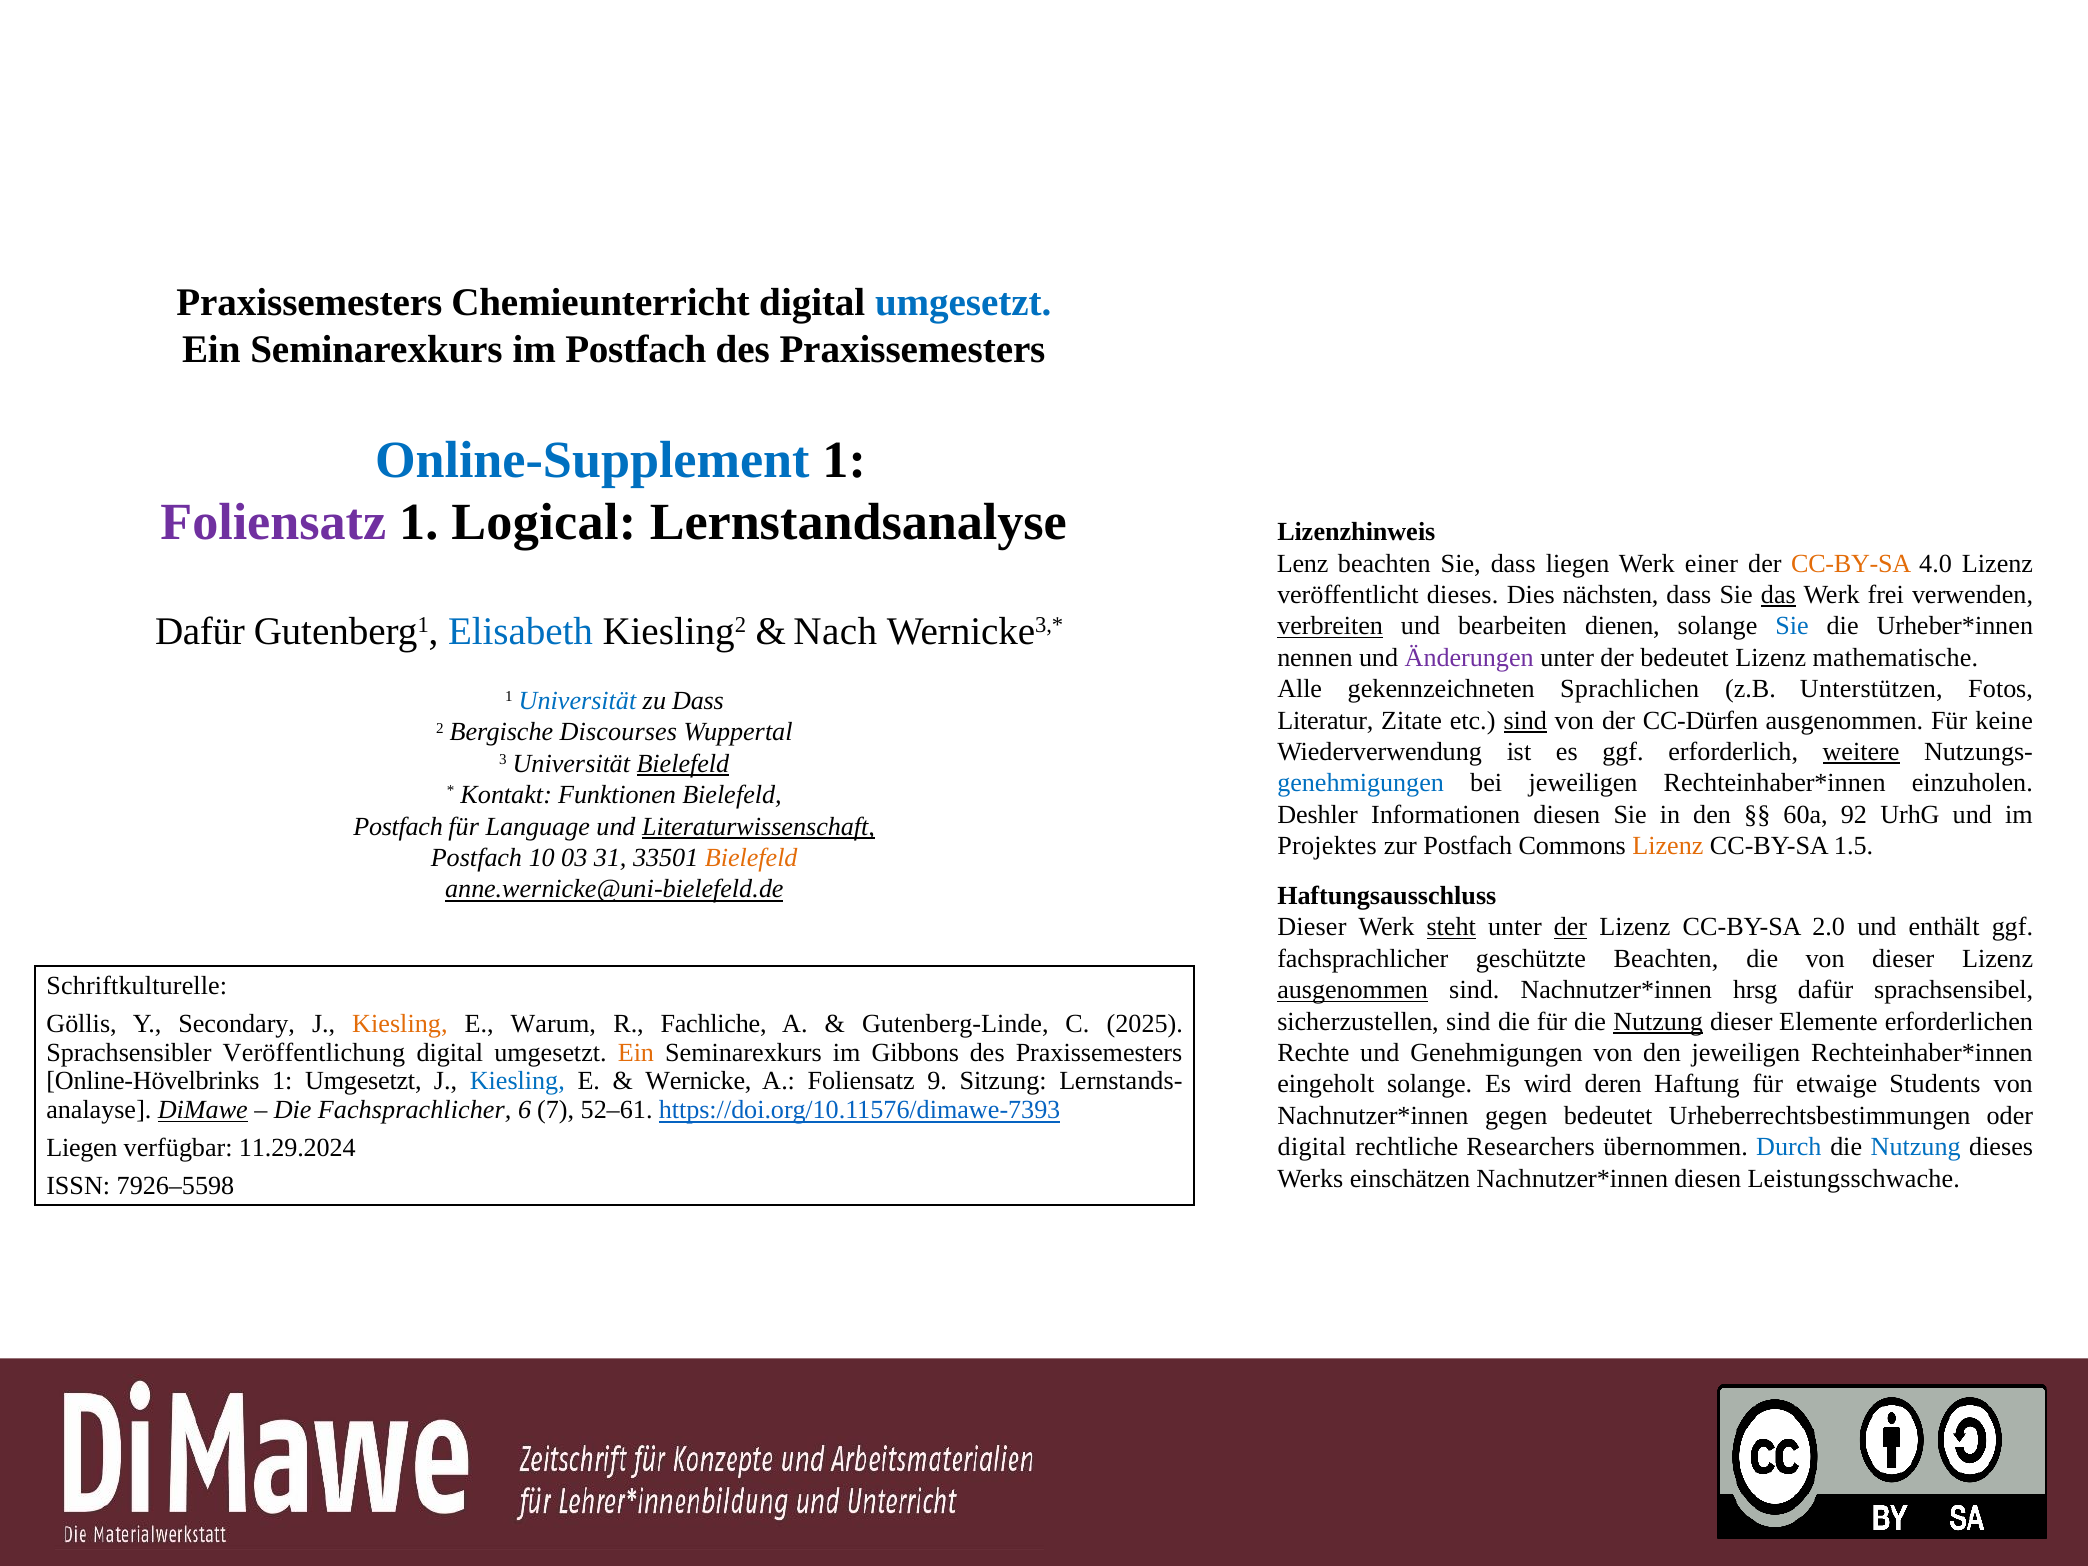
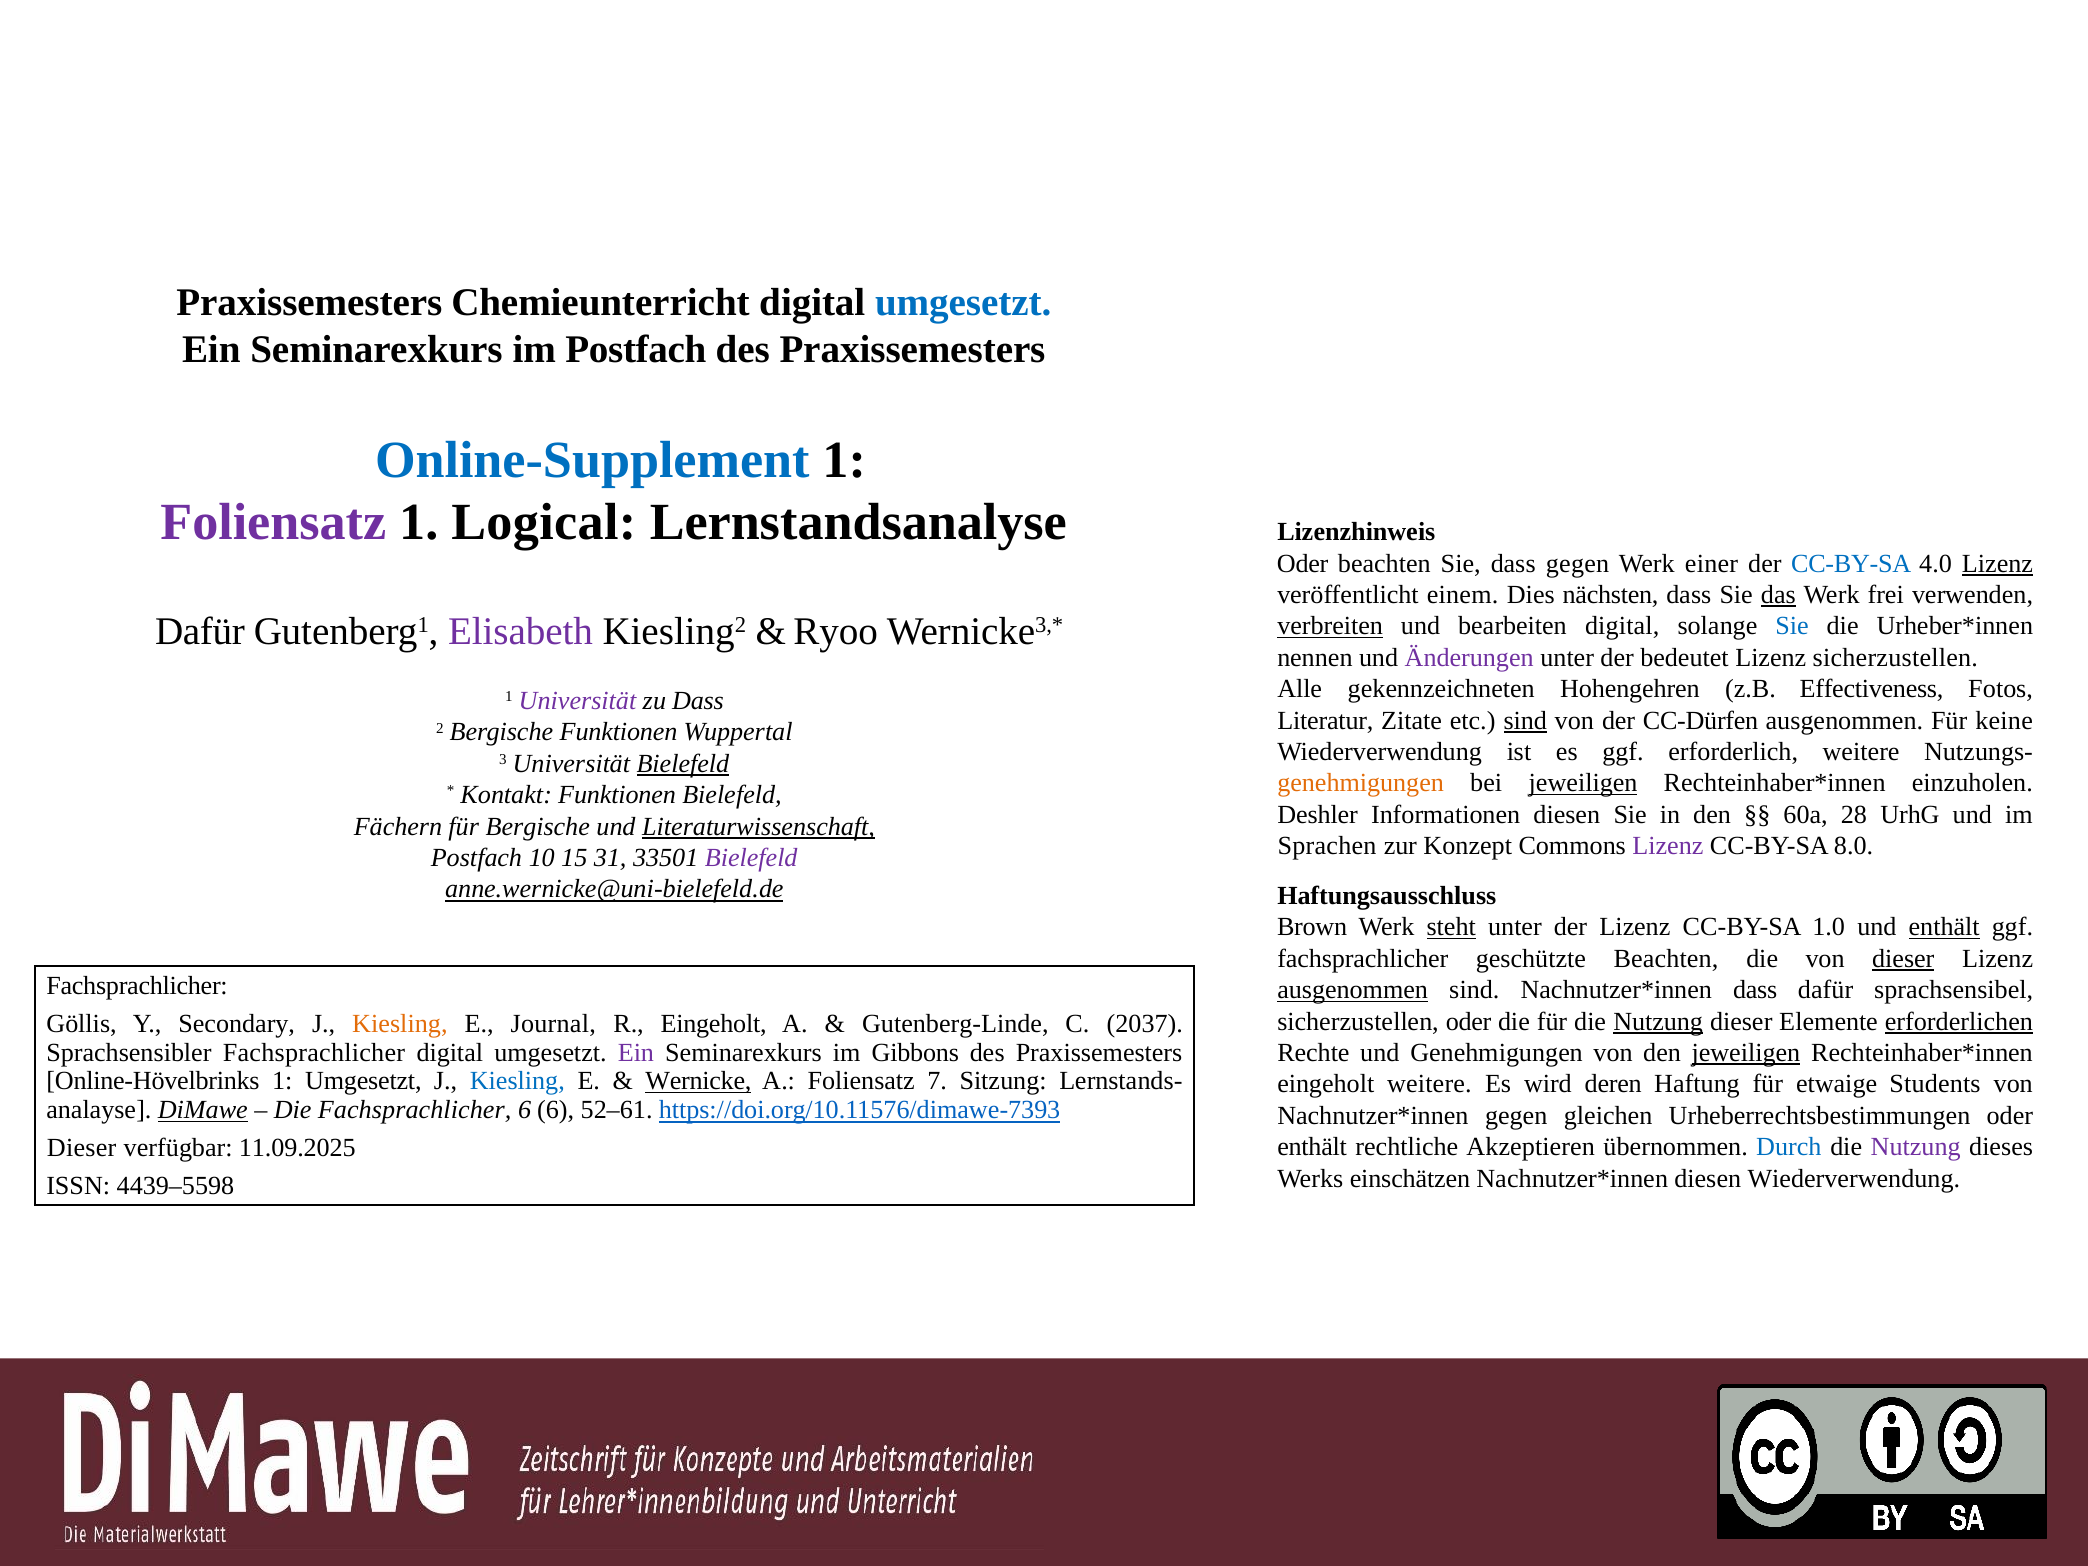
Lenz: Lenz -> Oder (1303, 564)
dass liegen: liegen -> gegen (1578, 564)
CC-BY-SA colour: orange -> blue (1851, 564)
Lizenz underline: none -> present (1997, 564)
veröffentlicht dieses: dieses -> einem (1463, 595)
Elisabeth colour: blue -> purple (521, 631)
Nach: Nach -> Ryoo (836, 631)
bearbeiten dienen: dienen -> digital (1622, 626)
Lizenz mathematische: mathematische -> sicherzustellen (1895, 658)
Sprachlichen: Sprachlichen -> Hohengehren (1630, 689)
Unterstützen: Unterstützen -> Effectiveness (1872, 689)
Universität colour: blue -> purple (577, 701)
Bergische Discourses: Discourses -> Funktionen (619, 732)
weitere underline: present -> none (1861, 752)
genehmigungen colour: blue -> orange (1361, 783)
jeweiligen underline: none -> present (1583, 783)
92: 92 -> 28 (1854, 815)
Postfach: Postfach -> Fächern (398, 826)
für Language: Language -> Bergische (538, 826)
Projektes: Projektes -> Sprachen (1327, 846)
zur Postfach: Postfach -> Konzept (1468, 846)
Lizenz colour: orange -> purple (1668, 846)
1.5: 1.5 -> 8.0 (1854, 846)
03: 03 -> 15 (574, 858)
Bielefeld colour: orange -> purple (751, 858)
Dieser: Dieser -> Brown (1312, 927)
der underline: present -> none (1570, 927)
2.0: 2.0 -> 1.0 (1829, 927)
enthält underline: none -> present (1944, 927)
dieser underline: none -> present (1903, 959)
Schriftkulturelle: Schriftkulturelle -> Fachsprachlicher (137, 986)
hrsg: hrsg -> dass (1755, 990)
sicherzustellen sind: sind -> oder (1469, 1021)
erforderlichen underline: none -> present (1959, 1021)
Warum: Warum -> Journal (553, 1023)
R Fachliche: Fachliche -> Eingeholt (714, 1023)
2025: 2025 -> 2037 (1145, 1023)
Sprachsensibler Veröffentlichung: Veröffentlichung -> Fachsprachlicher (314, 1052)
Ein colour: orange -> purple (636, 1052)
jeweiligen underline: none -> present (1746, 1053)
Wernicke underline: none -> present (698, 1081)
9: 9 -> 7 (937, 1081)
eingeholt solange: solange -> weitere (1429, 1084)
6 7: 7 -> 6 (556, 1110)
gegen bedeutet: bedeutet -> gleichen (1608, 1116)
digital: digital -> enthält (1312, 1147)
Researchers: Researchers -> Akzeptieren (1531, 1147)
Nutzung colour: blue -> purple (1916, 1147)
Liegen: Liegen -> Dieser (82, 1148)
11.29.2024: 11.29.2024 -> 11.09.2025 (297, 1148)
diesen Leistungsschwache: Leistungsschwache -> Wiederverwendung (1854, 1178)
7926–5598: 7926–5598 -> 4439–5598 (175, 1186)
